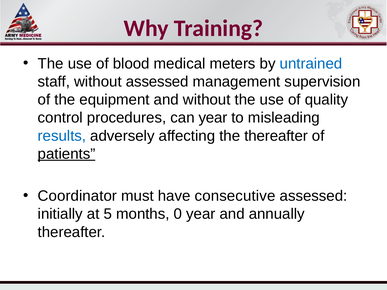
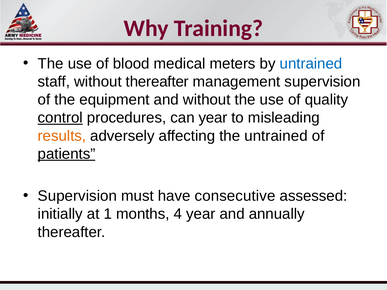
without assessed: assessed -> thereafter (157, 82)
control underline: none -> present (60, 118)
results colour: blue -> orange (62, 136)
the thereafter: thereafter -> untrained (276, 136)
Coordinator: Coordinator -> Supervision (77, 196)
5: 5 -> 1 (108, 214)
0: 0 -> 4 (178, 214)
